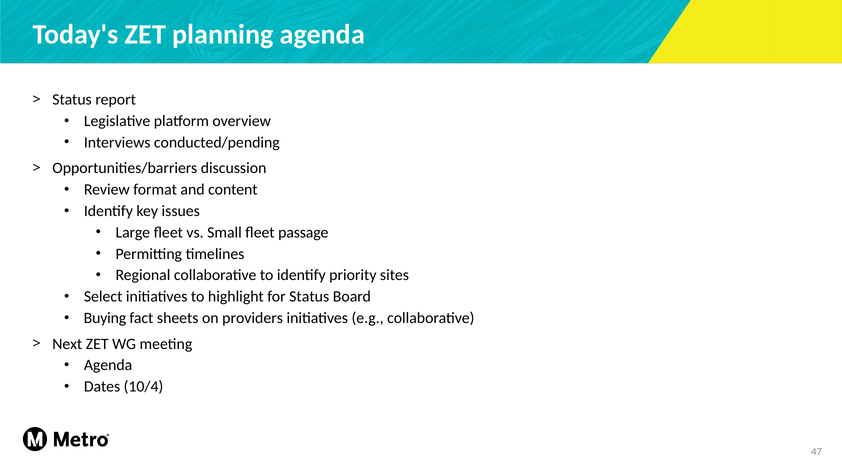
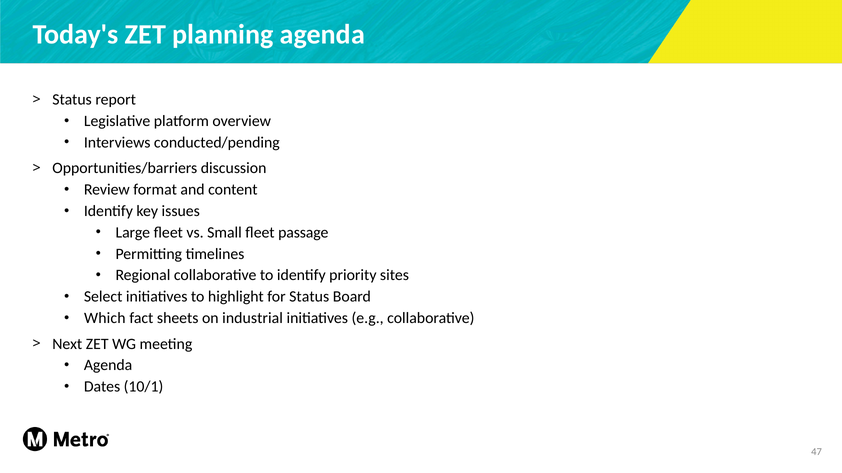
Buying: Buying -> Which (105, 318)
providers: providers -> industrial (253, 318)
10/4: 10/4 -> 10/1 (144, 387)
